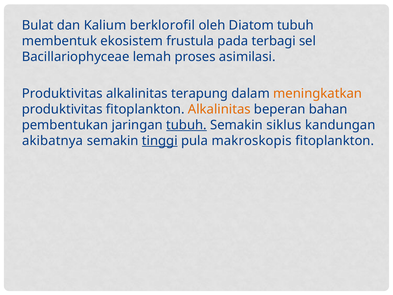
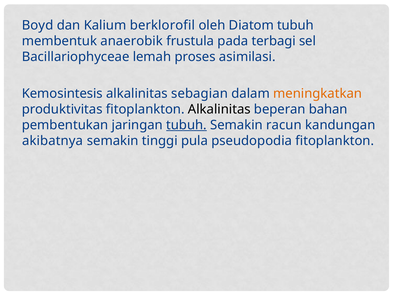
Bulat: Bulat -> Boyd (38, 25)
ekosistem: ekosistem -> anaerobik (132, 41)
Produktivitas: Produktivitas -> Kemosintesis (62, 93)
terapung: terapung -> sebagian (199, 93)
Alkalinitas colour: orange -> black (219, 109)
siklus: siklus -> racun (284, 125)
tinggi underline: present -> none (160, 141)
makroskopis: makroskopis -> pseudopodia (252, 141)
